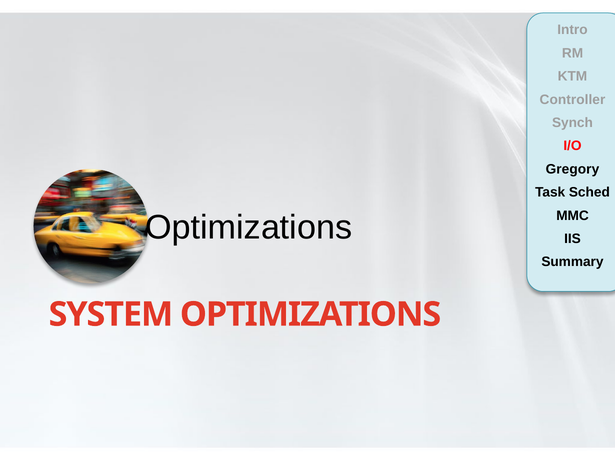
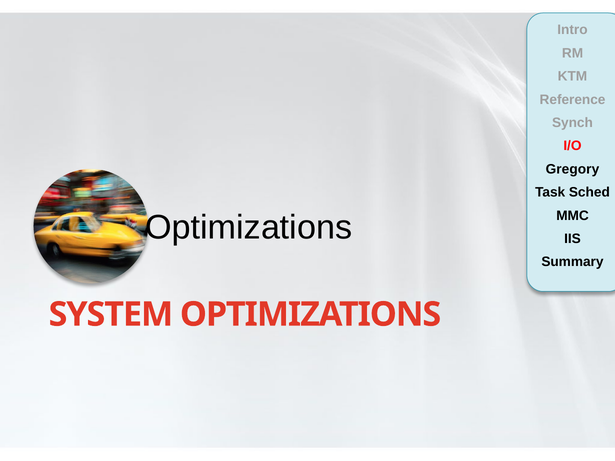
Controller: Controller -> Reference (573, 100)
